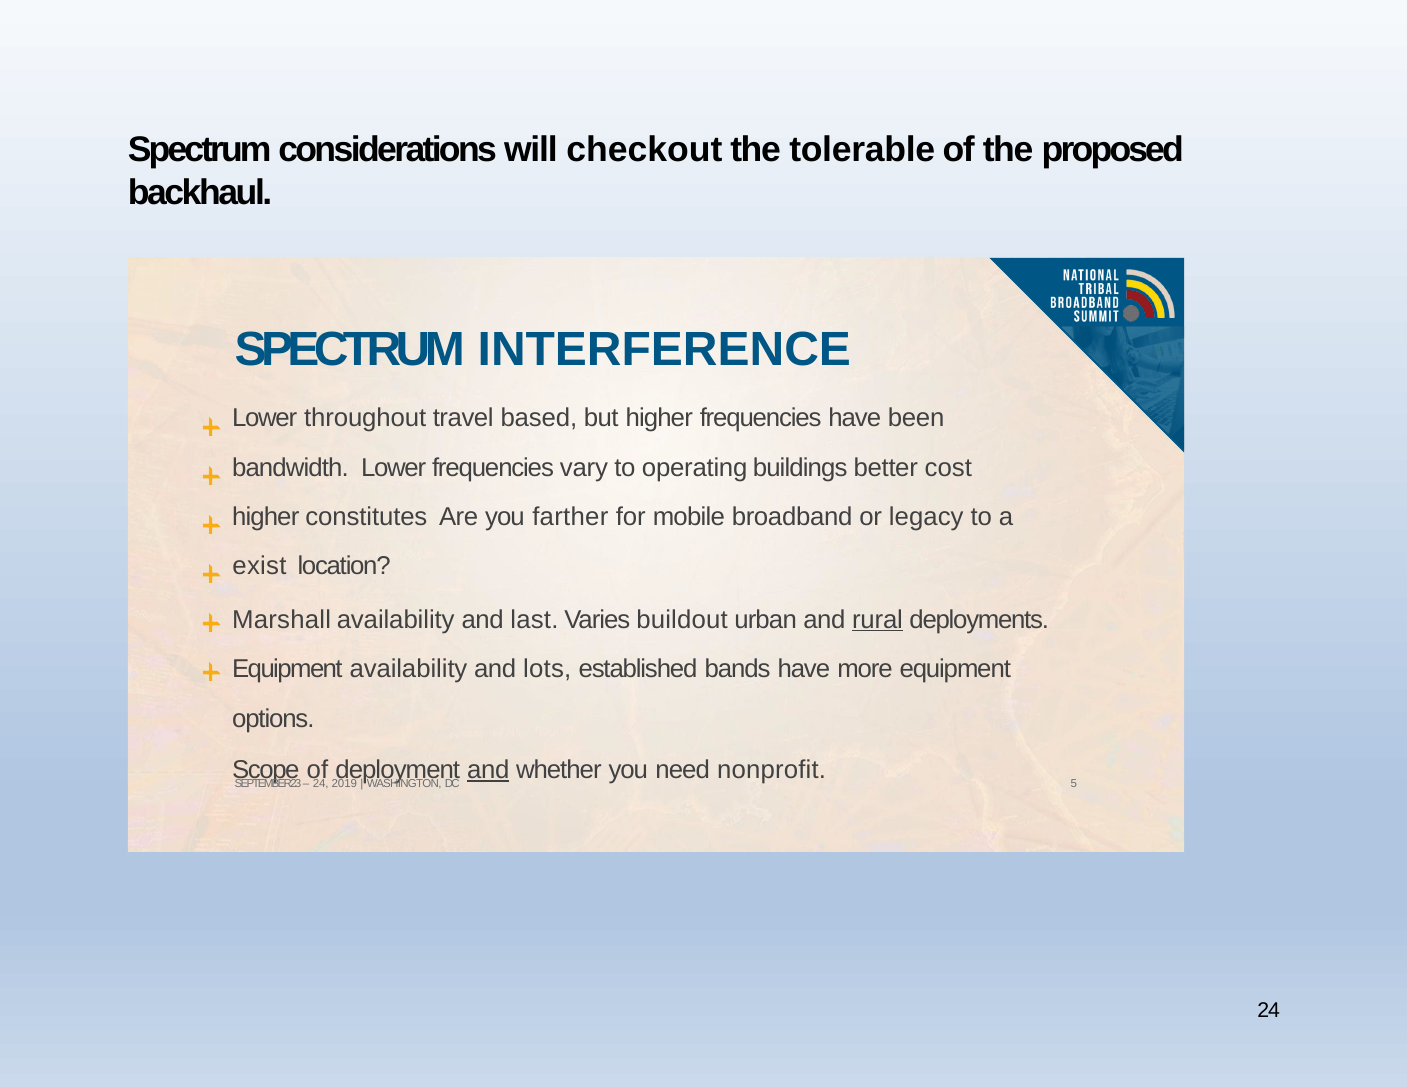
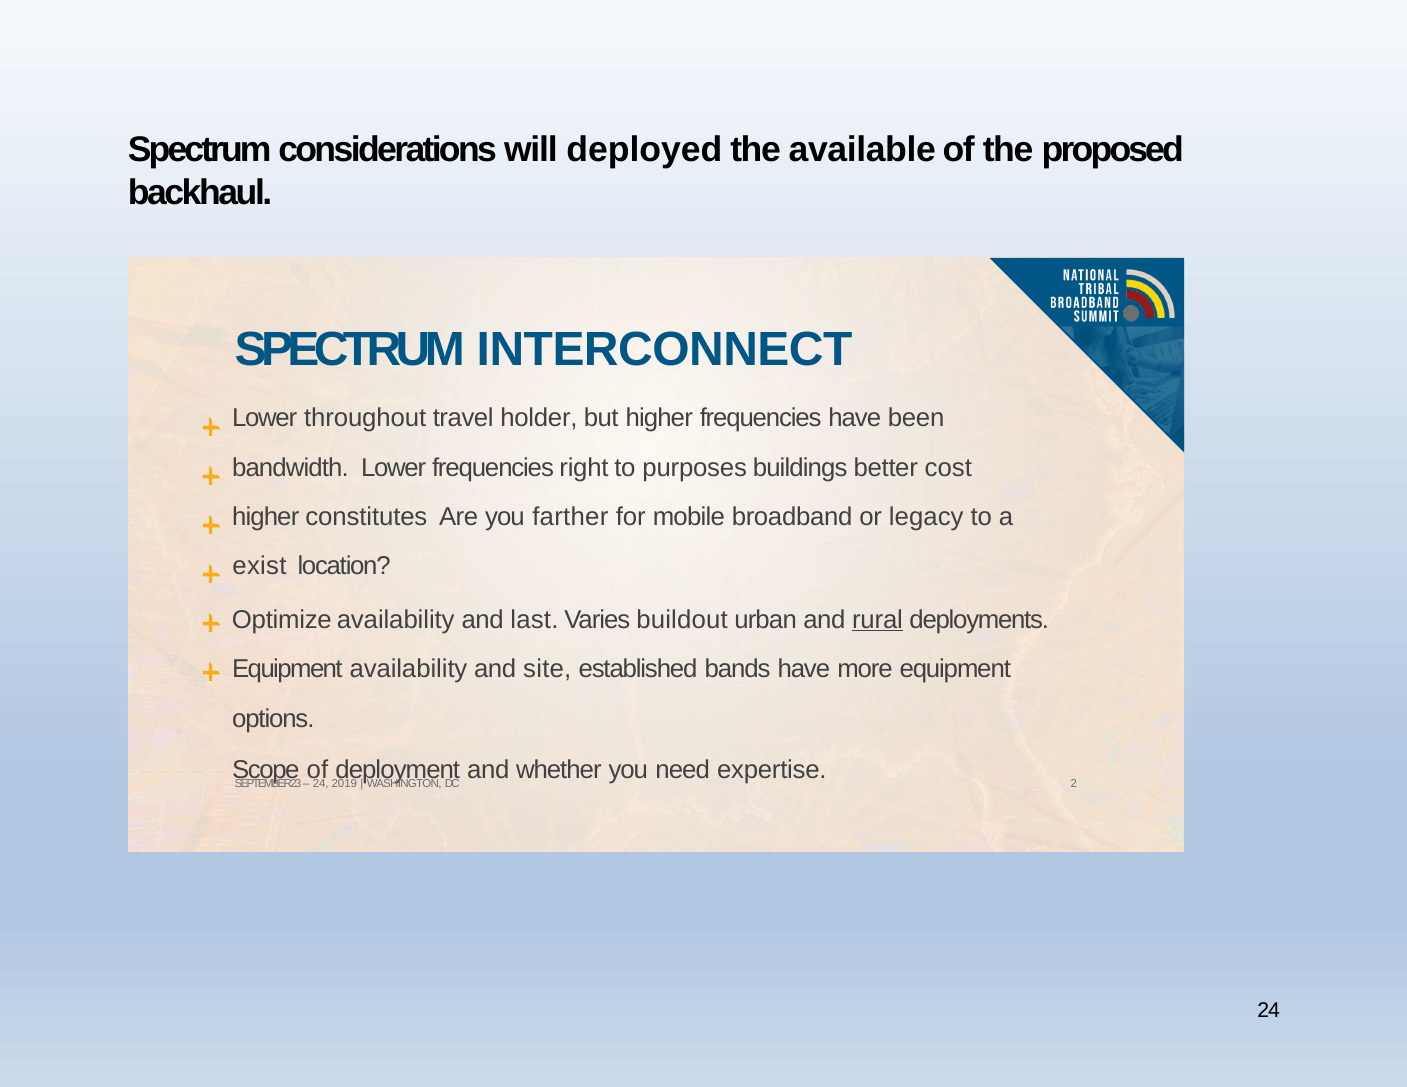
checkout: checkout -> deployed (644, 149)
tolerable: tolerable -> available (862, 149)
INTERFERENCE: INTERFERENCE -> INTERCONNECT (665, 349)
based: based -> holder (539, 418)
vary: vary -> right (584, 468)
operating: operating -> purposes (695, 468)
Marshall: Marshall -> Optimize (282, 620)
lots: lots -> site (547, 669)
and underline: present -> none (488, 770)
nonprofit: nonprofit -> expertise (772, 770)
5: 5 -> 2 (1074, 783)
